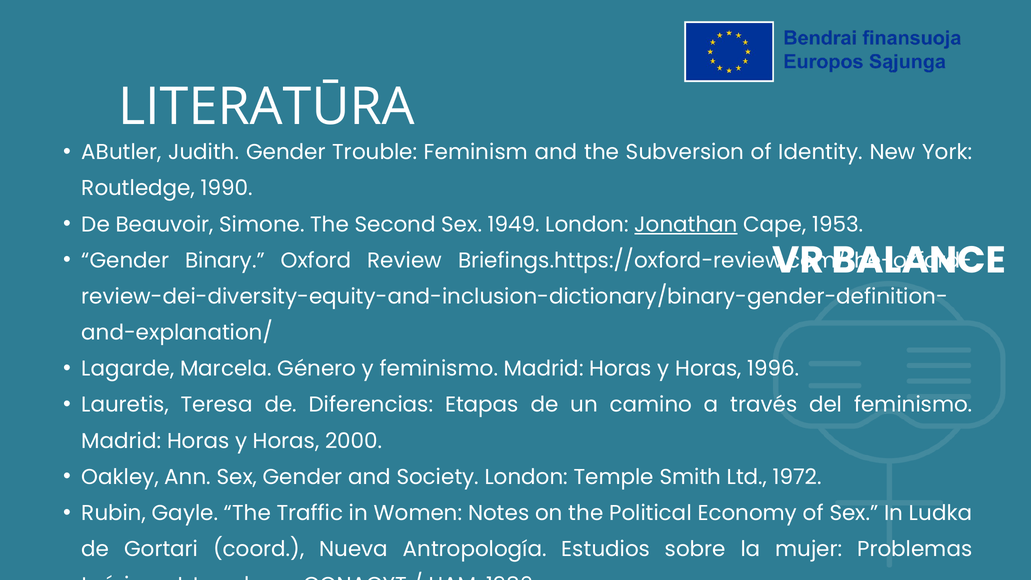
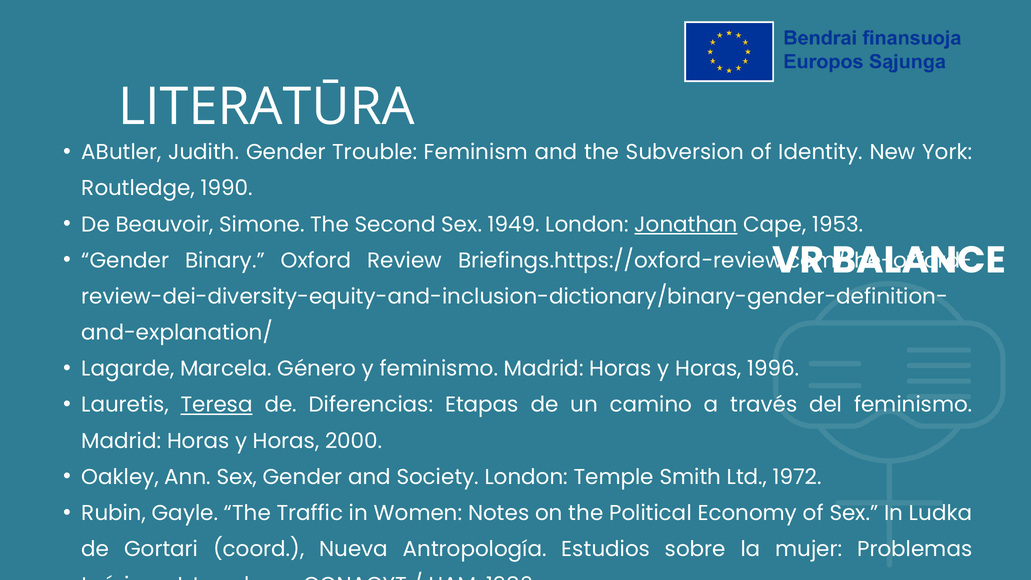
Teresa underline: none -> present (217, 405)
